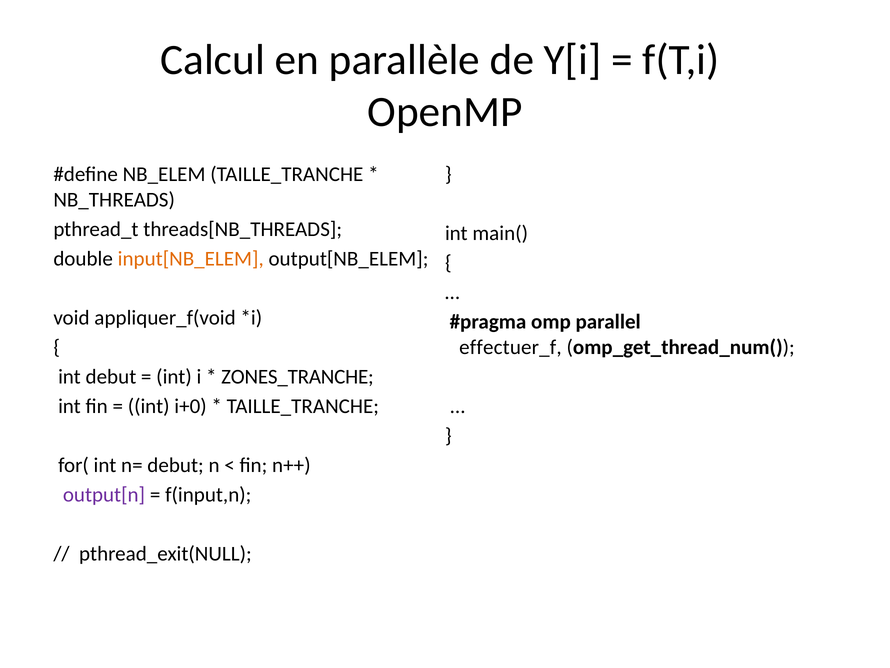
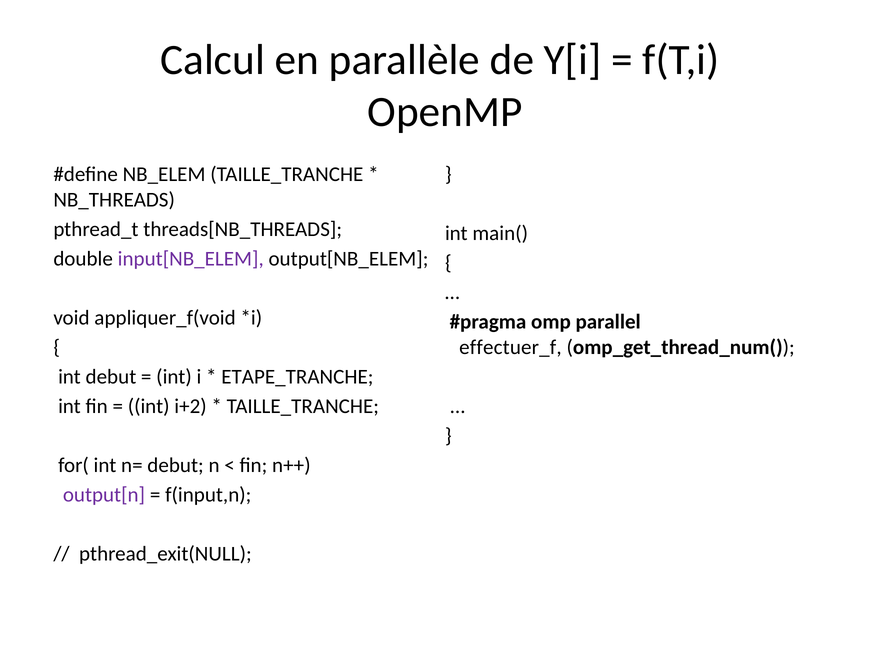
input[NB_ELEM colour: orange -> purple (191, 259)
ZONES_TRANCHE: ZONES_TRANCHE -> ETAPE_TRANCHE (297, 376)
i+0: i+0 -> i+2 (191, 406)
